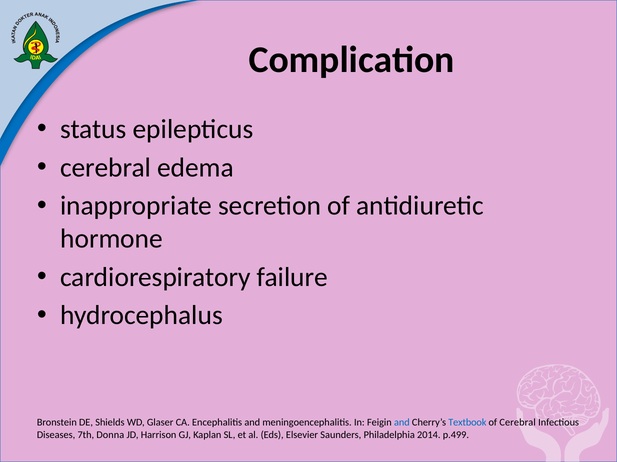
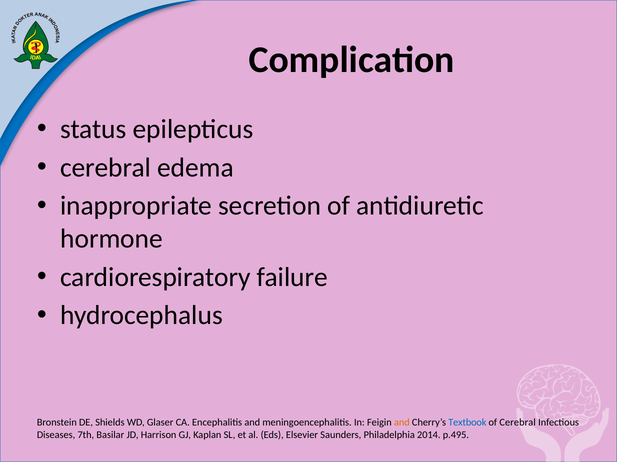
and colour: blue -> orange (402, 423)
Donna: Donna -> Basilar (110, 435)
p.499: p.499 -> p.495 (456, 435)
